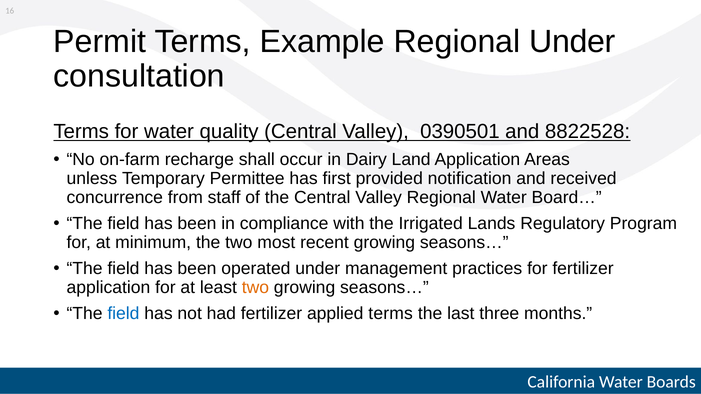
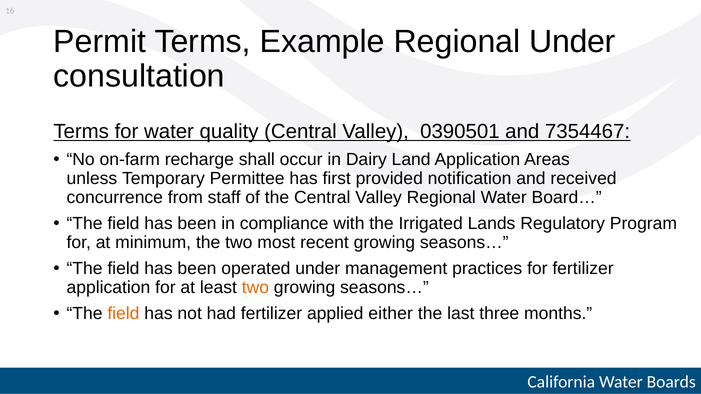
8822528: 8822528 -> 7354467 (588, 132)
field colour: blue -> orange (123, 314)
applied terms: terms -> either (391, 314)
